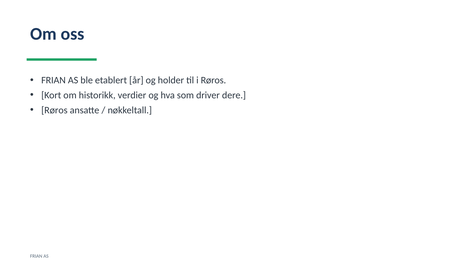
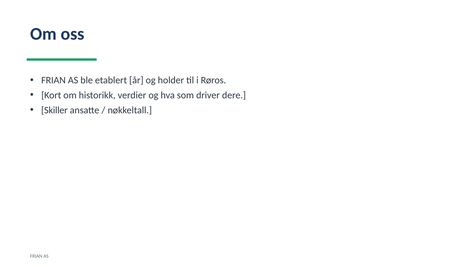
Røros: Røros -> Skiller (54, 110)
